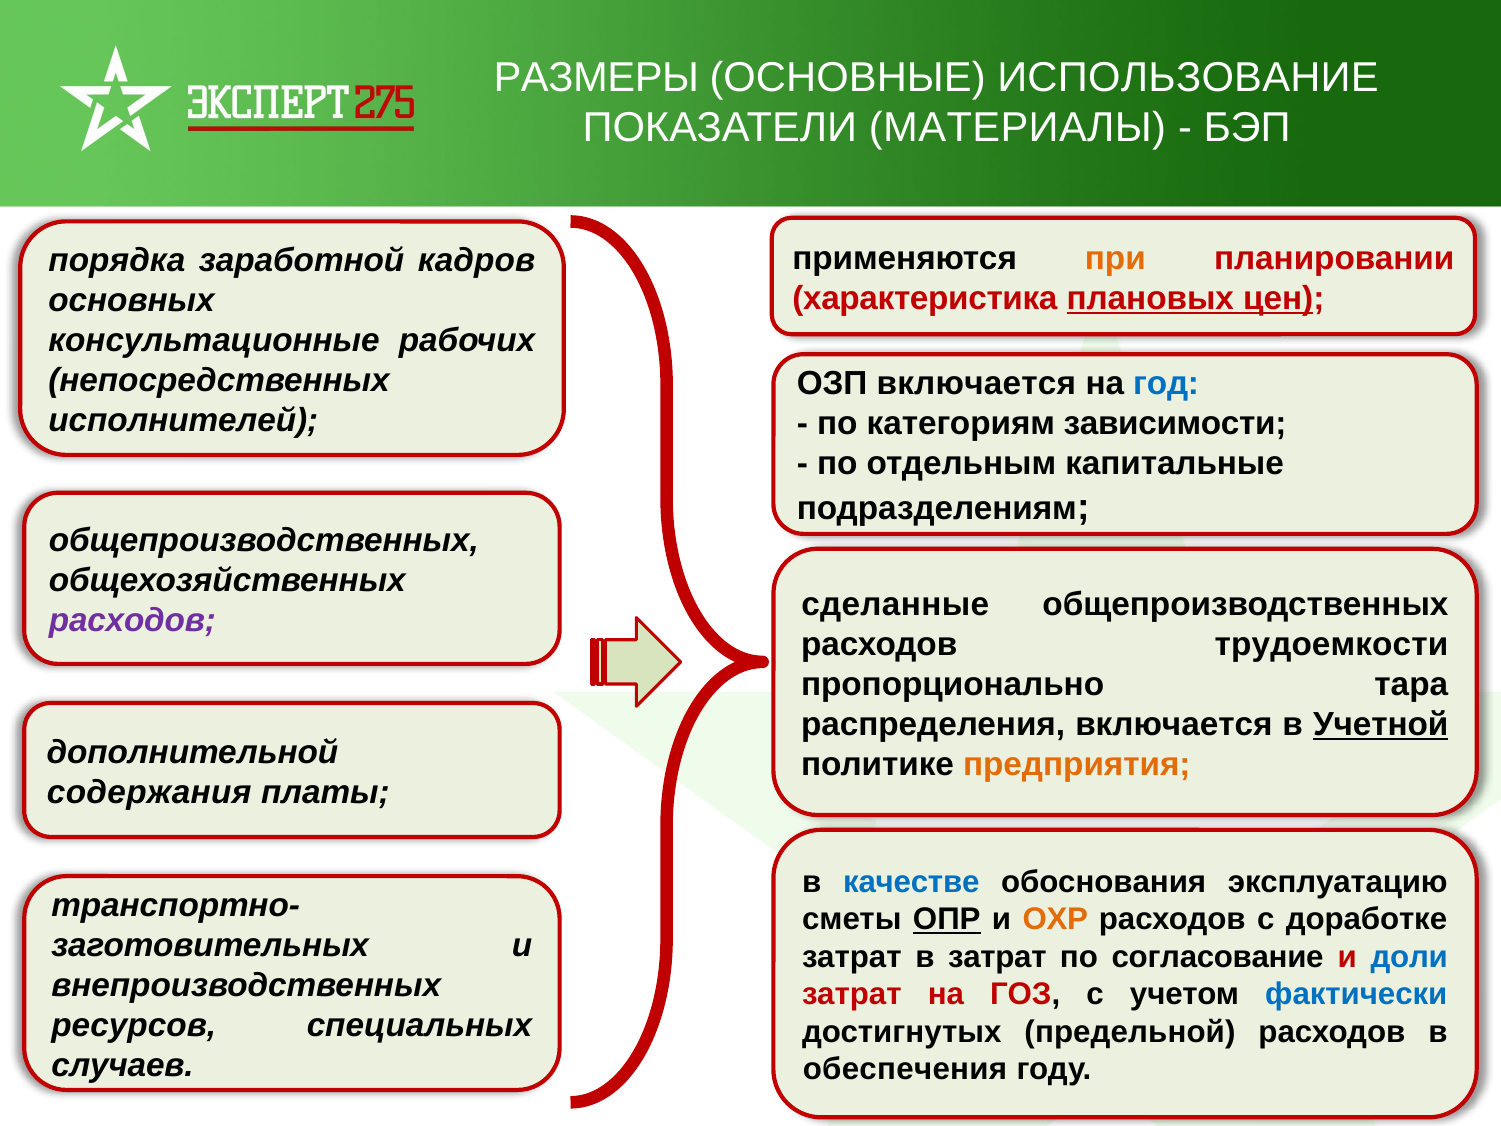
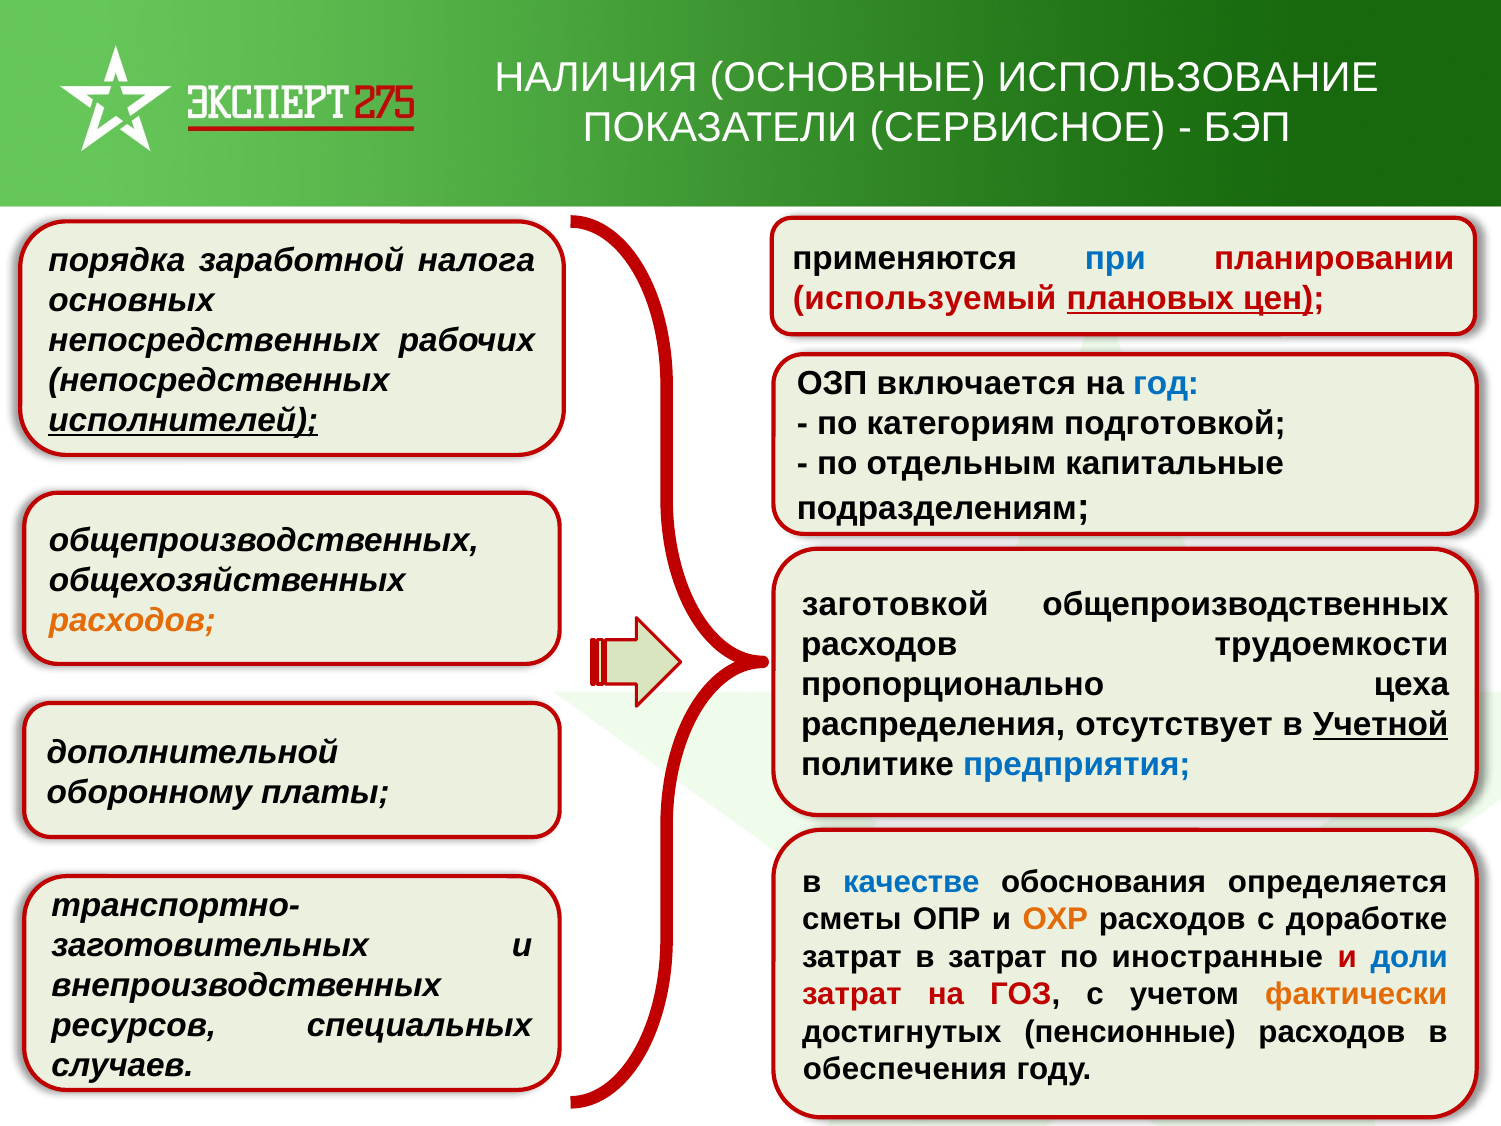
РАЗМЕРЫ: РАЗМЕРЫ -> НАЛИЧИЯ (596, 77)
МАТЕРИАЛЫ: МАТЕРИАЛЫ -> СЕРВИСНОЕ (1018, 127)
при colour: orange -> blue (1115, 258)
кадров: кадров -> налога (476, 260)
характеристика: характеристика -> используемый (925, 298)
консультационные: консультационные -> непосредственных (214, 340)
исполнителей underline: none -> present (183, 420)
зависимости: зависимости -> подготовкой (1175, 424)
сделанные: сделанные -> заготовкой (895, 604)
расходов colour: purple -> orange (132, 620)
тара: тара -> цеха (1412, 684)
распределения включается: включается -> отсутствует (1174, 724)
предприятия colour: orange -> blue (1077, 764)
содержания: содержания -> оборонному (149, 792)
эксплуатацию: эксплуатацию -> определяется (1338, 882)
ОПР underline: present -> none (947, 919)
согласование: согласование -> иностранные (1217, 957)
фактически colour: blue -> orange (1356, 994)
предельной: предельной -> пенсионные (1130, 1032)
